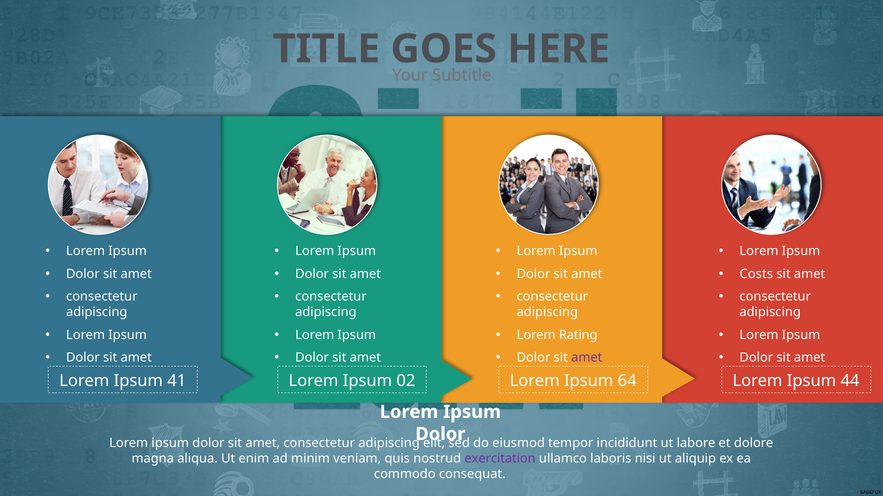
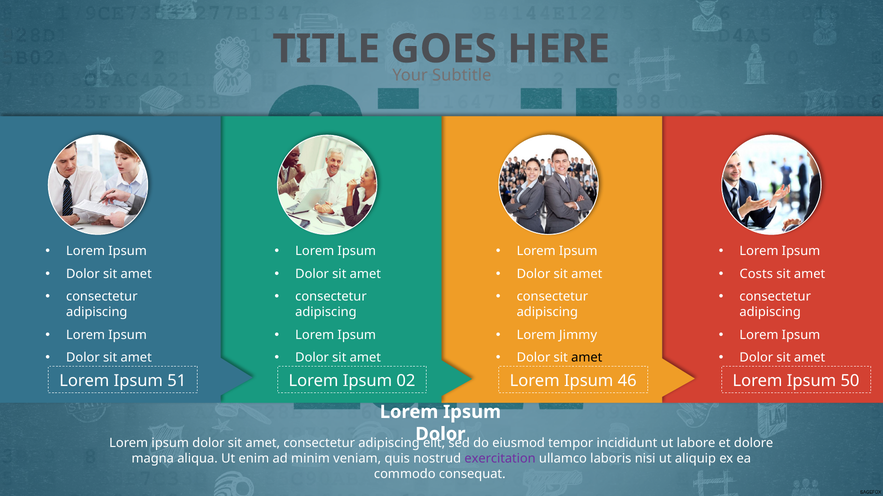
Rating: Rating -> Jimmy (578, 335)
amet colour: purple -> black (587, 358)
41: 41 -> 51 (177, 381)
64: 64 -> 46 (627, 381)
44: 44 -> 50 (850, 381)
